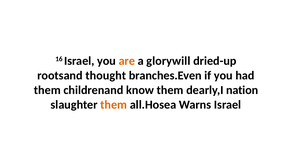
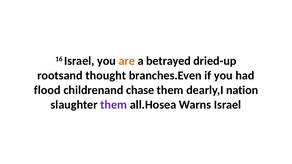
glorywill: glorywill -> betrayed (168, 61)
them: them -> flood (47, 90)
know: know -> chase (140, 90)
them colour: orange -> purple (114, 105)
